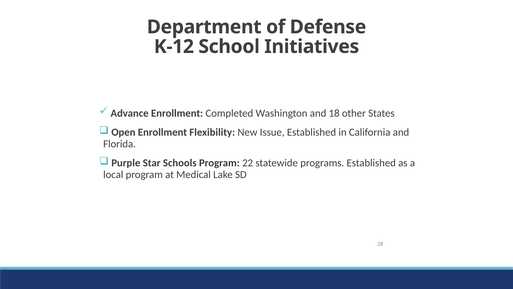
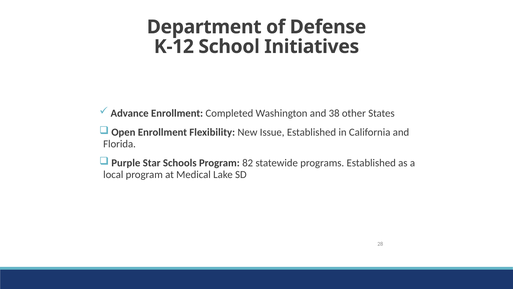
18: 18 -> 38 (334, 113)
22: 22 -> 82 (248, 163)
